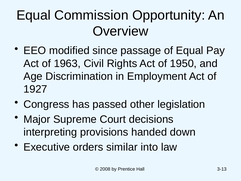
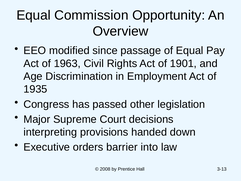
1950: 1950 -> 1901 (183, 63)
1927: 1927 -> 1935 (35, 89)
similar: similar -> barrier (122, 147)
